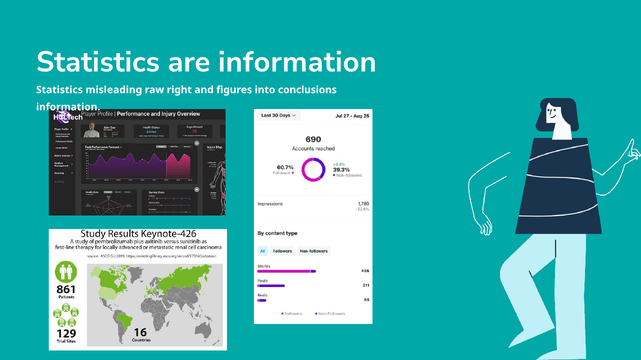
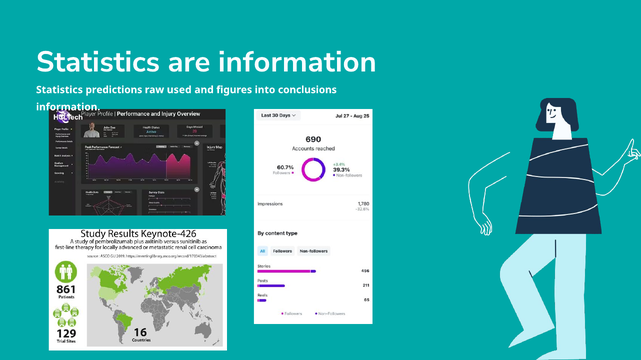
misleading: misleading -> predictions (114, 90)
right: right -> used (179, 90)
